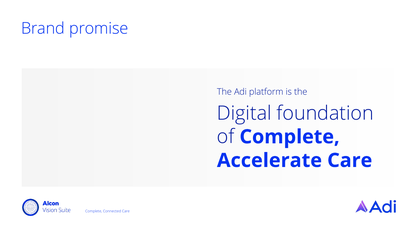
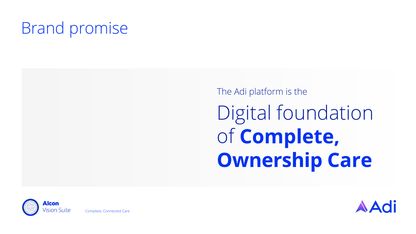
Accelerate: Accelerate -> Ownership (270, 160)
